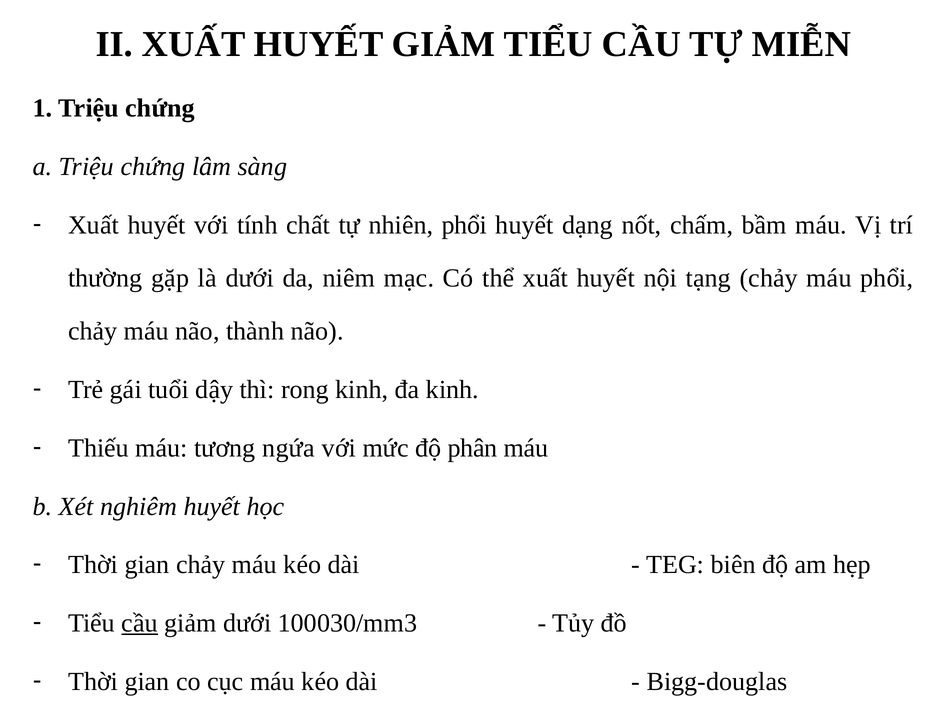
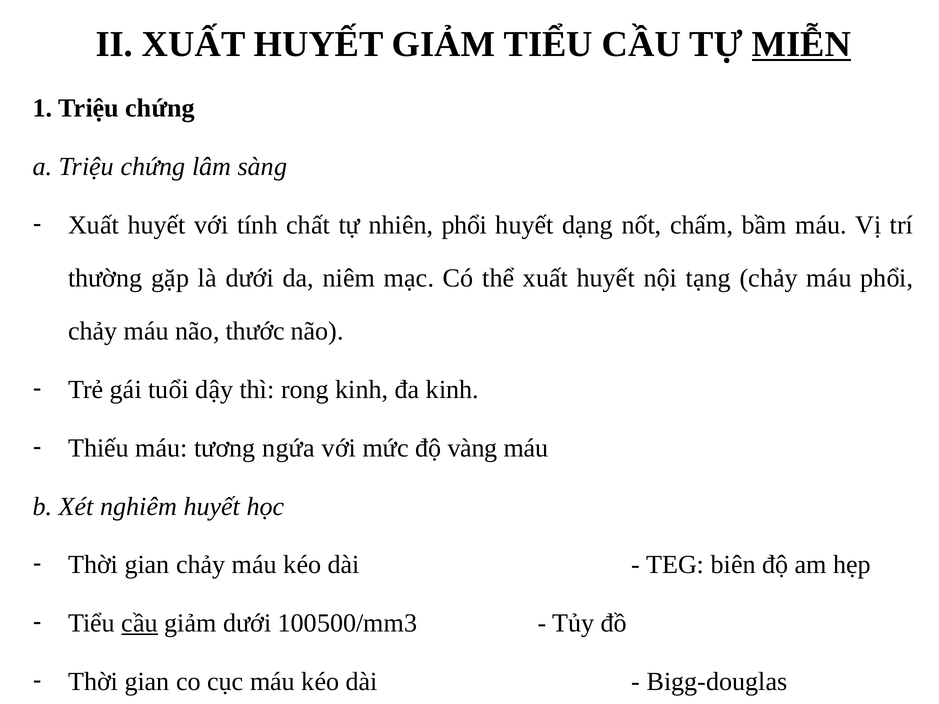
MIỄN underline: none -> present (801, 44)
thành: thành -> thước (255, 331)
phân: phân -> vàng (473, 448)
100030/mm3: 100030/mm3 -> 100500/mm3 (347, 623)
